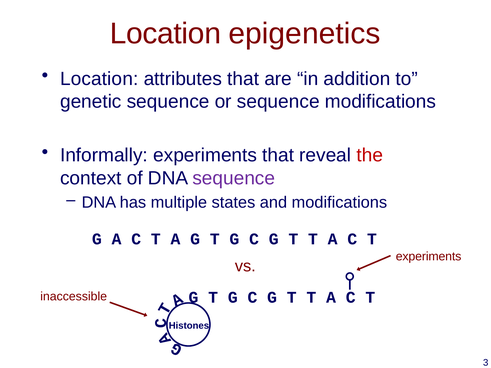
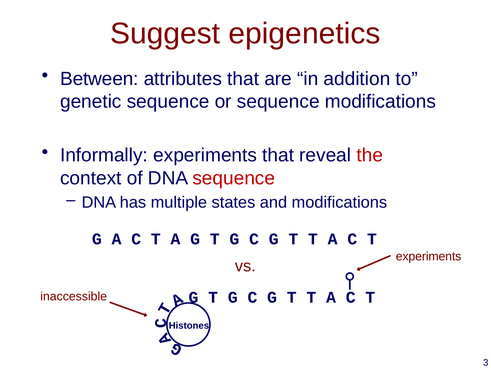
Location: Location -> Suggest (165, 34)
Location: Location -> Between (99, 79)
sequence colour: purple -> red (234, 178)
